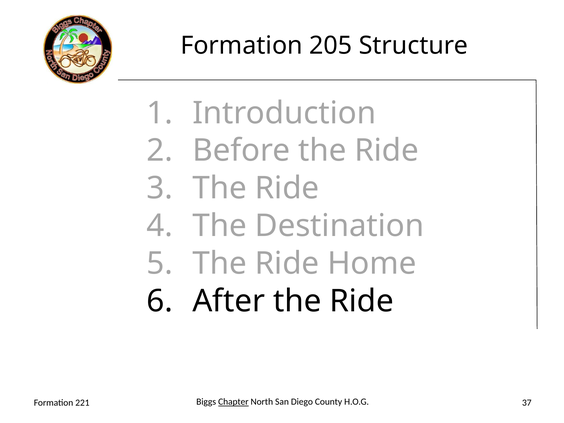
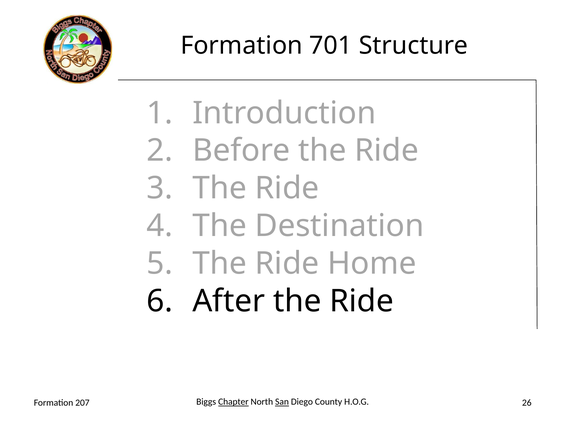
205: 205 -> 701 (331, 45)
San underline: none -> present (282, 402)
37: 37 -> 26 (527, 403)
221: 221 -> 207 (82, 403)
